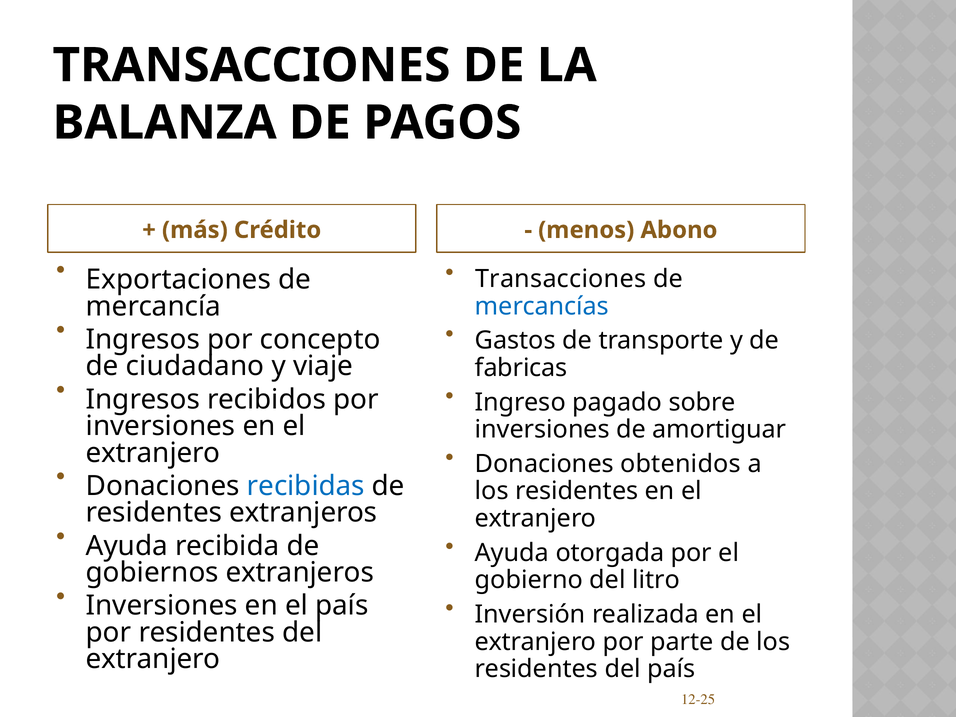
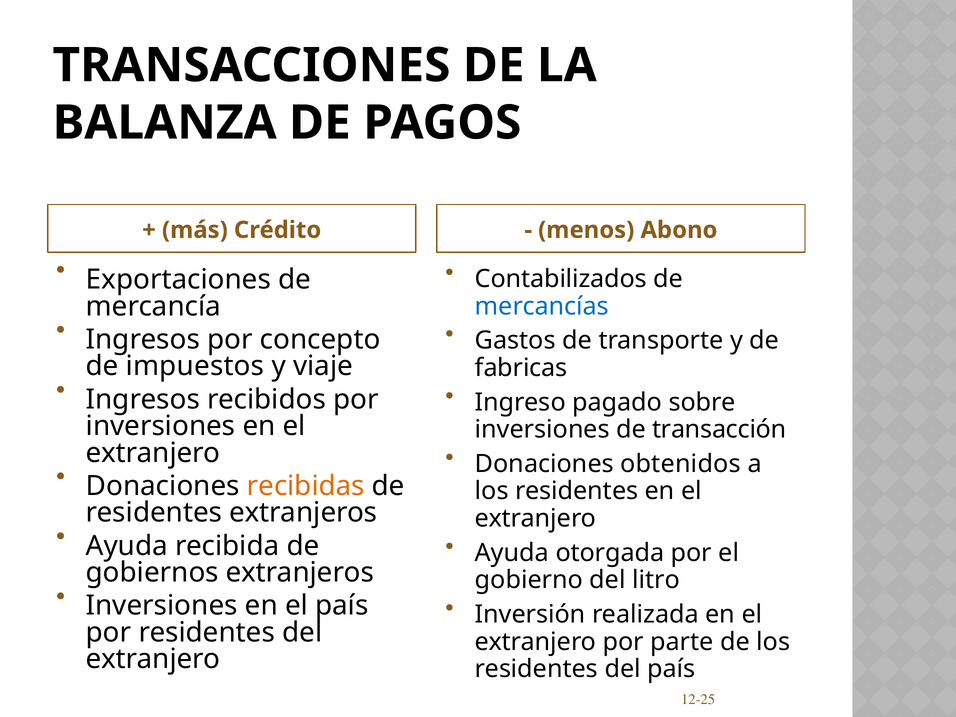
Transacciones: Transacciones -> Contabilizados (561, 279)
ciudadano: ciudadano -> impuestos (195, 366)
amortiguar: amortiguar -> transacción (719, 429)
recibidas colour: blue -> orange (306, 486)
